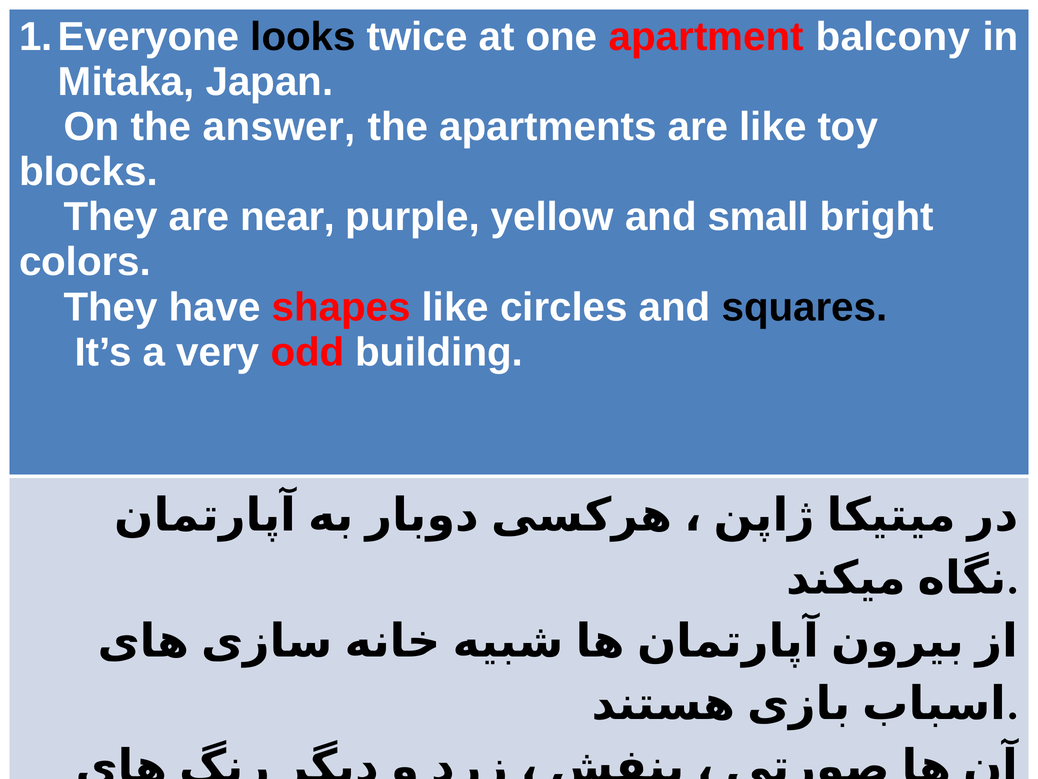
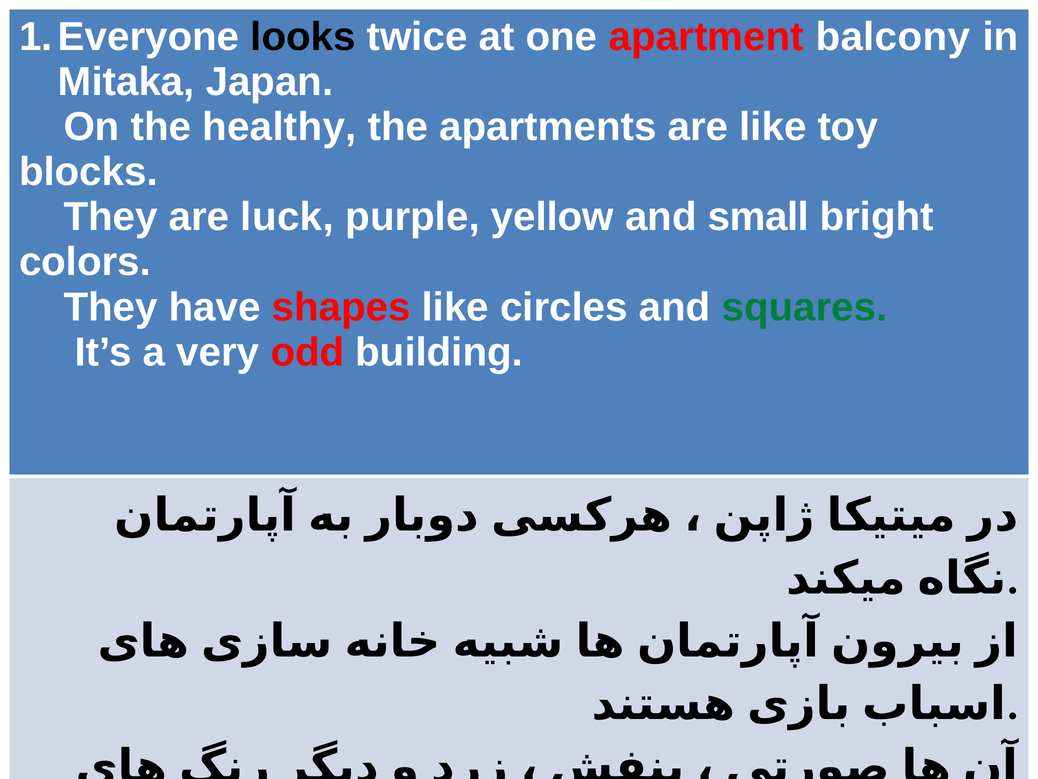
answer: answer -> healthy (279, 127)
near: near -> luck (287, 217)
squares colour: black -> green (804, 307)
